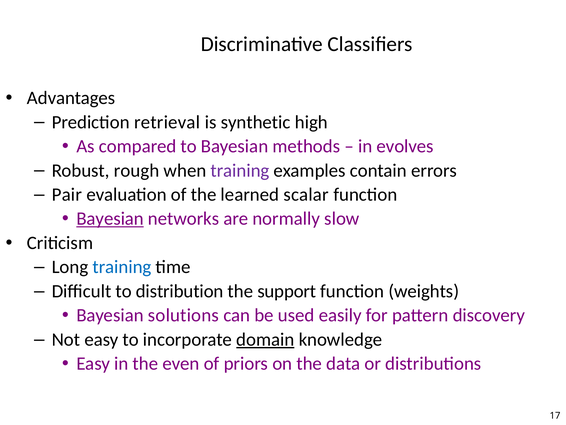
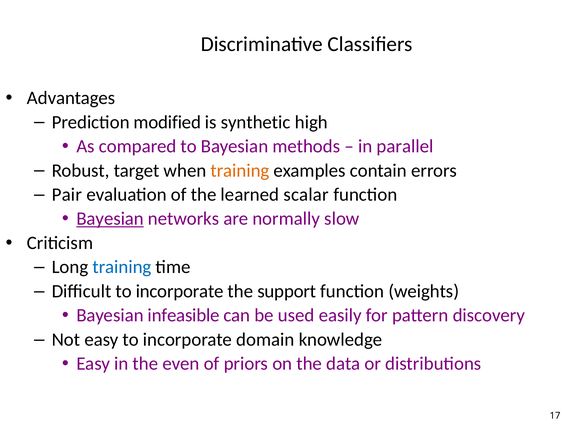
retrieval: retrieval -> modified (167, 122)
evolves: evolves -> parallel (405, 146)
rough: rough -> target (137, 170)
training colour: purple -> orange (240, 170)
Difficult to distribution: distribution -> incorporate (180, 291)
solutions: solutions -> infeasible (184, 315)
domain underline: present -> none (265, 339)
